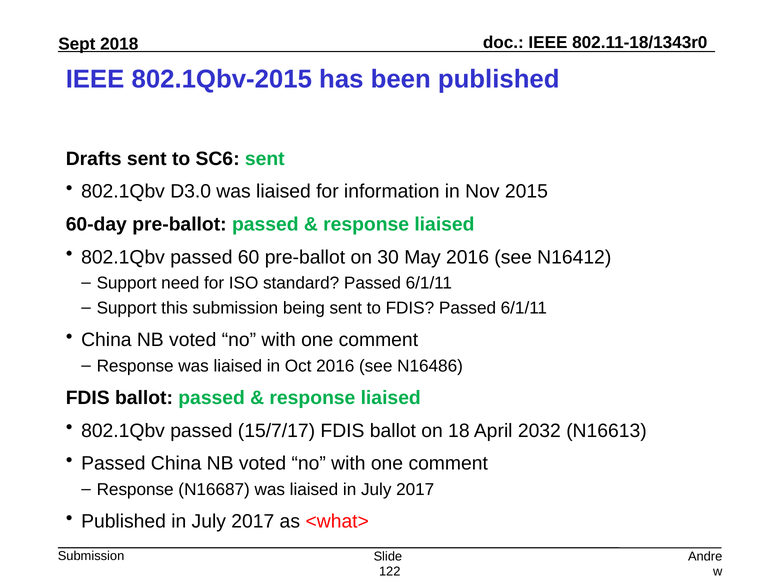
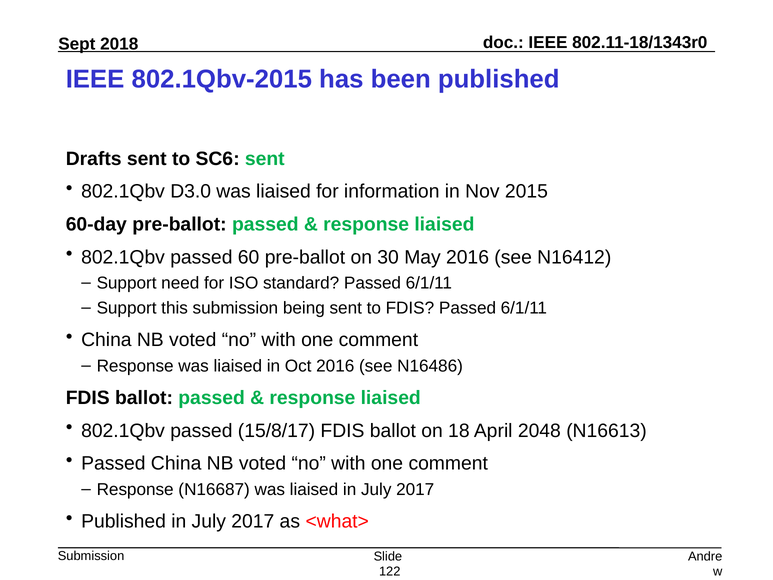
15/7/17: 15/7/17 -> 15/8/17 (276, 430)
2032: 2032 -> 2048 (539, 430)
